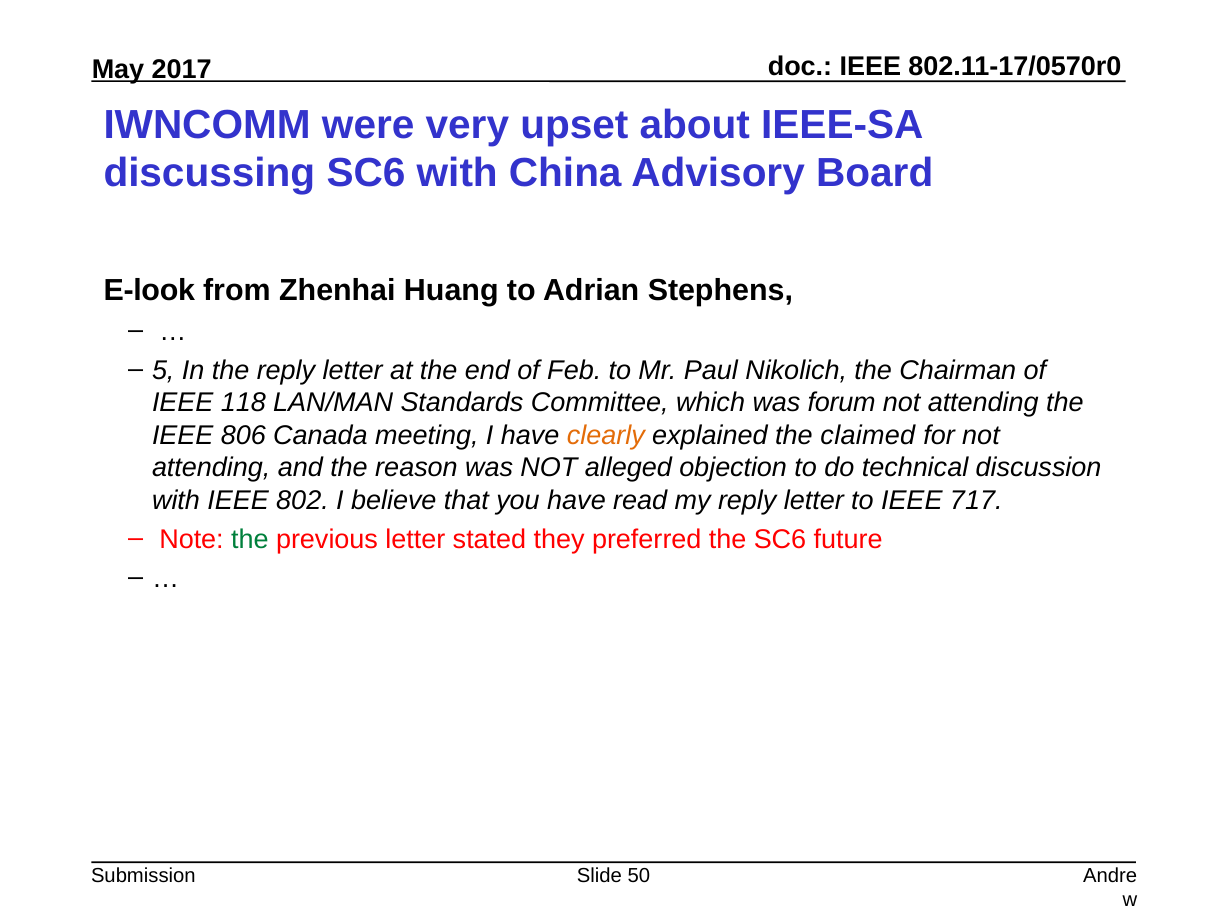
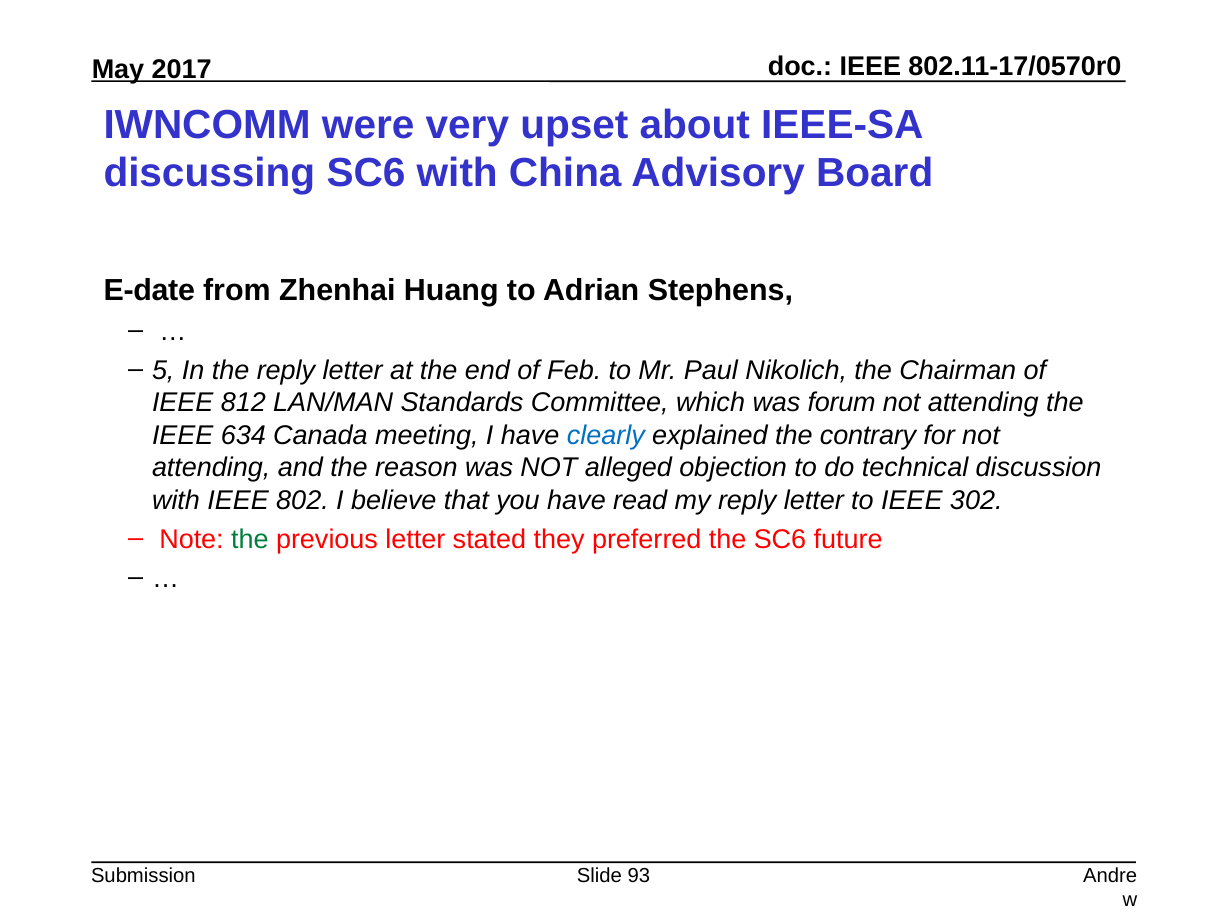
E-look: E-look -> E-date (149, 290)
118: 118 -> 812 (243, 403)
806: 806 -> 634 (243, 435)
clearly colour: orange -> blue (606, 435)
claimed: claimed -> contrary (868, 435)
717: 717 -> 302 (976, 500)
50: 50 -> 93 (639, 875)
